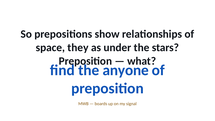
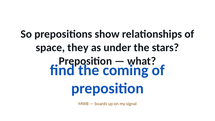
anyone: anyone -> coming (126, 70)
